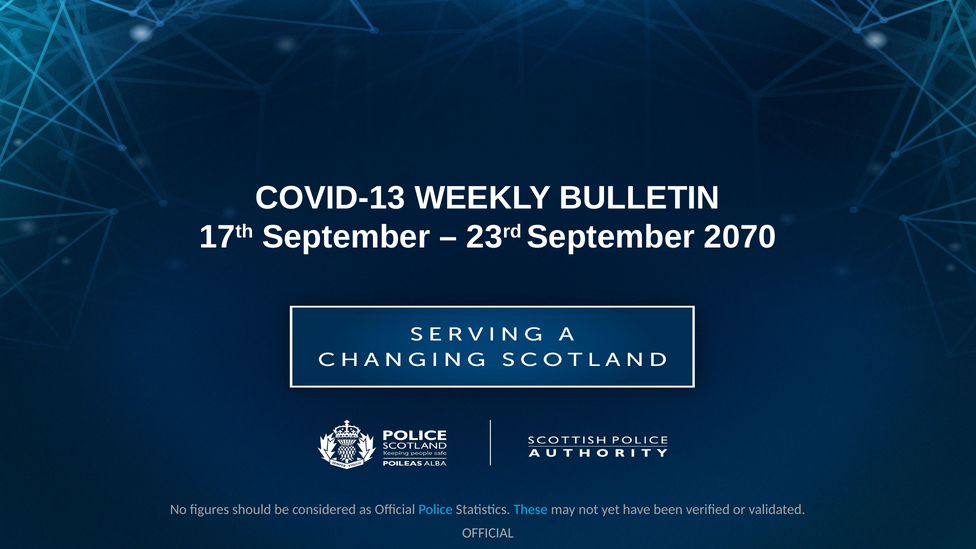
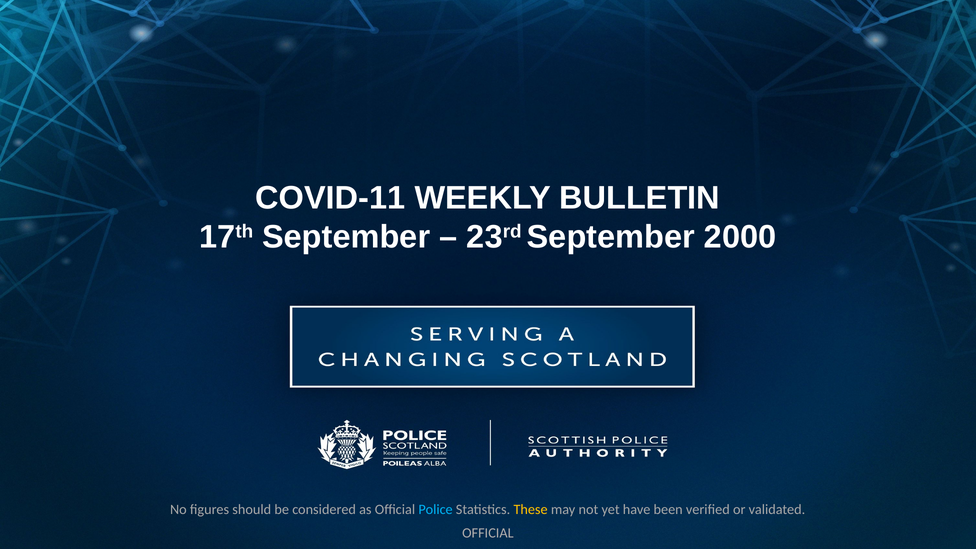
COVID-13: COVID-13 -> COVID-11 (330, 198)
2070: 2070 -> 2000 (740, 237)
These colour: light blue -> yellow (531, 510)
